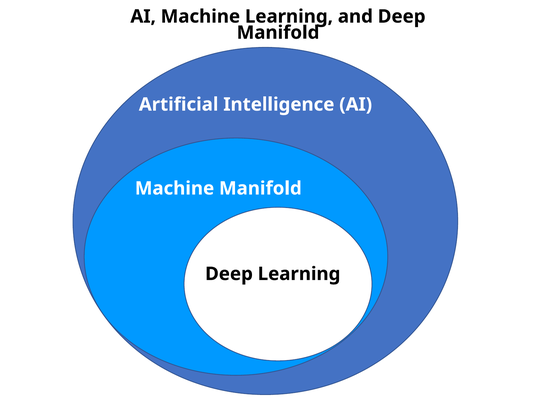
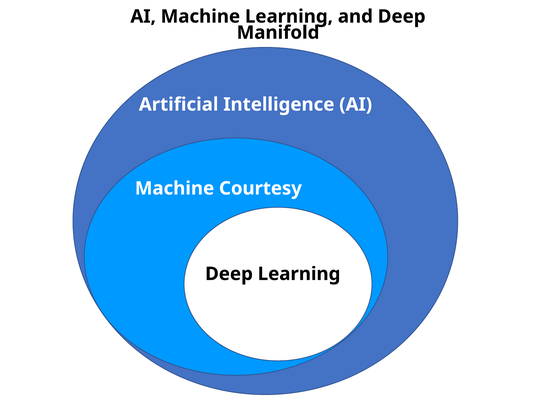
Machine Manifold: Manifold -> Courtesy (260, 188)
